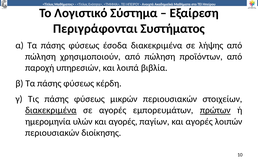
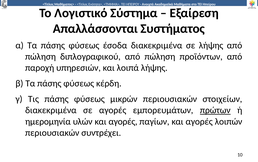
Περιγράφονται: Περιγράφονται -> Απαλλάσσονται (95, 29)
χρησιμοποιούν: χρησιμοποιούν -> διπλογραφικού (90, 56)
λοιπά βιβλία: βιβλία -> λήψης (154, 68)
διακεκριμένα underline: present -> none (51, 110)
διοίκησης: διοίκησης -> συντρέχει (101, 132)
